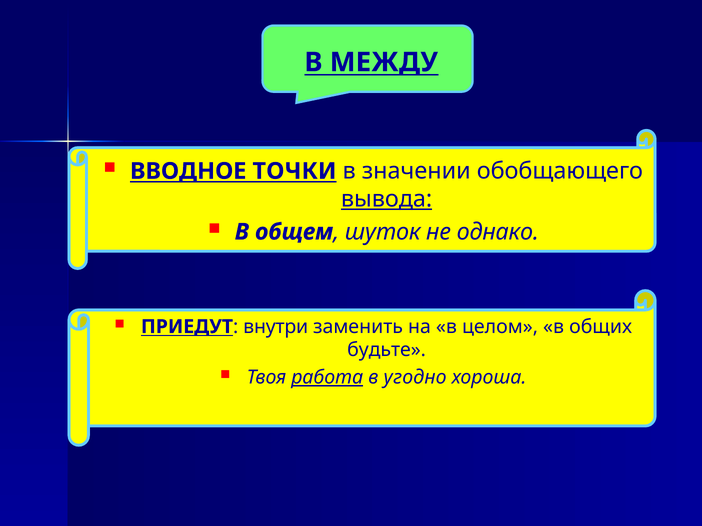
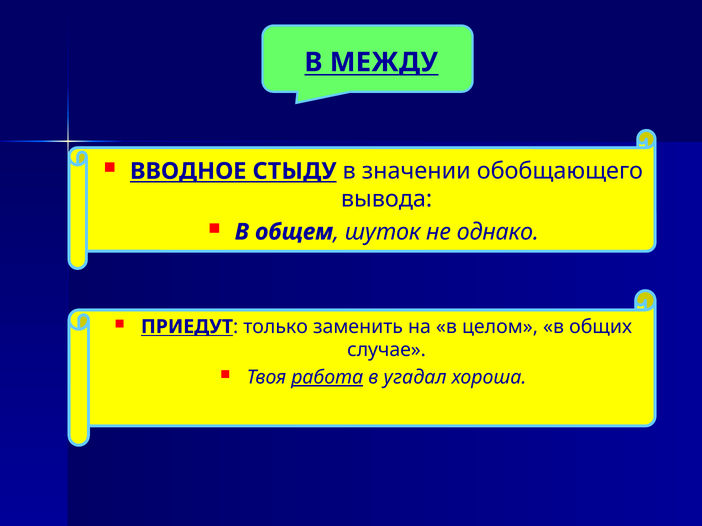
ТОЧКИ: ТОЧКИ -> СТЫДУ (295, 171)
вывода underline: present -> none (387, 199)
внутри: внутри -> только (276, 327)
будьте: будьте -> случае (387, 350)
угодно: угодно -> угадал (415, 378)
